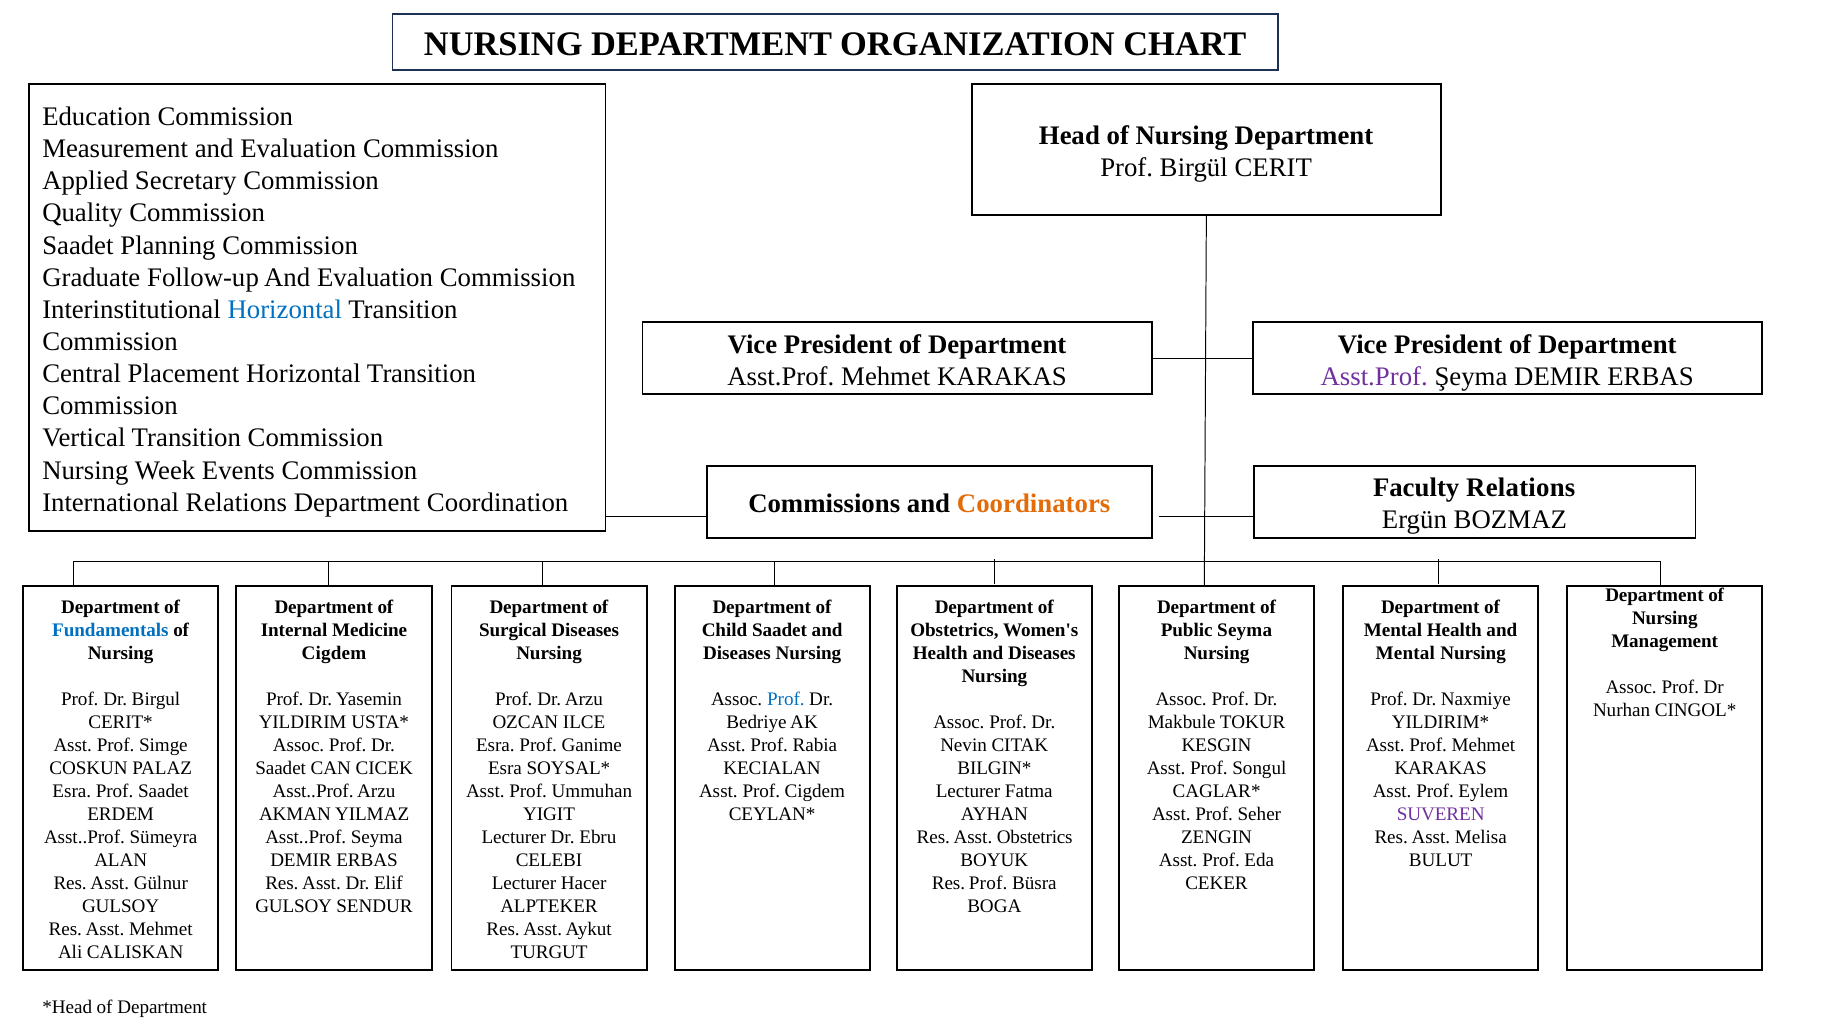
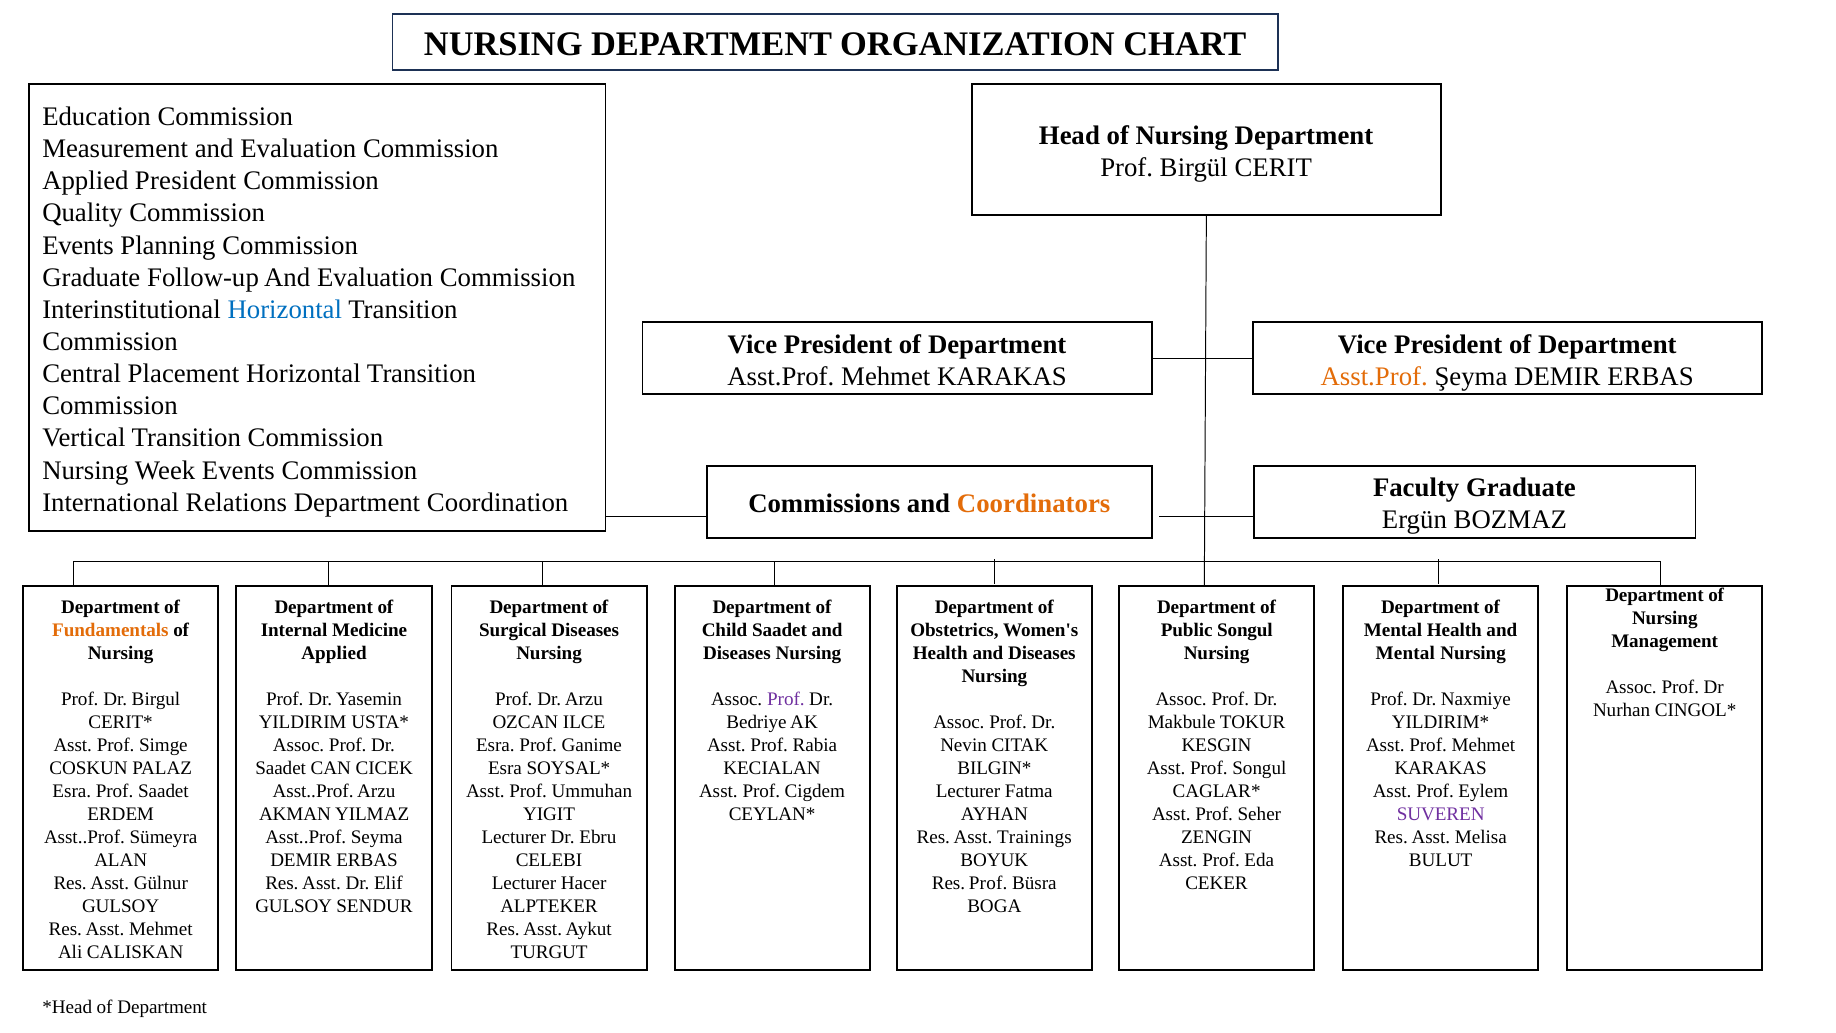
Applied Secretary: Secretary -> President (186, 181)
Saadet: Saadet -> Events (78, 245)
Asst.Prof colour: purple -> orange (1374, 376)
Faculty Relations: Relations -> Graduate (1521, 488)
Fundamentals colour: blue -> orange (110, 630)
Public Seyma: Seyma -> Songul (1245, 630)
Cigdem: Cigdem -> Applied (334, 653)
Prof colour: blue -> purple (786, 699)
Asst Obstetrics: Obstetrics -> Trainings (1035, 837)
